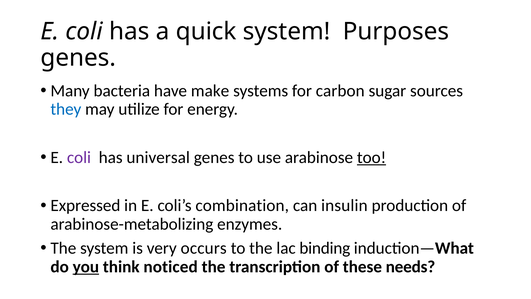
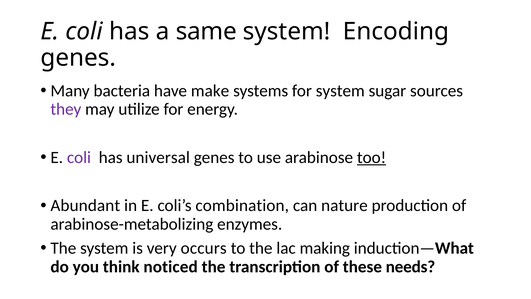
quick: quick -> same (206, 31)
Purposes: Purposes -> Encoding (396, 31)
for carbon: carbon -> system (340, 91)
they colour: blue -> purple (66, 109)
Expressed: Expressed -> Abundant (85, 205)
insulin: insulin -> nature (344, 205)
binding: binding -> making (325, 248)
you underline: present -> none (86, 267)
